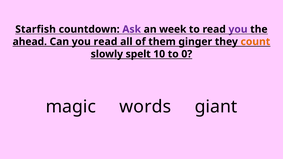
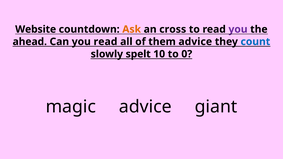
Starfish: Starfish -> Website (36, 29)
Ask colour: purple -> orange (132, 29)
week: week -> cross (173, 29)
them ginger: ginger -> advice (195, 42)
count colour: orange -> blue (255, 42)
magic words: words -> advice (145, 107)
